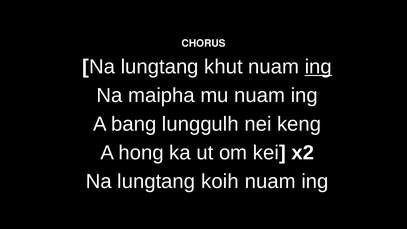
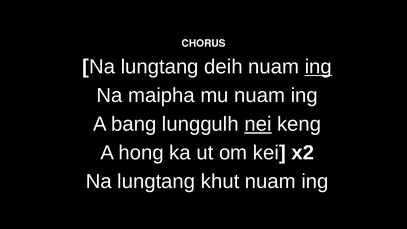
khut: khut -> deih (223, 67)
nei underline: none -> present (258, 124)
koih: koih -> khut (220, 181)
